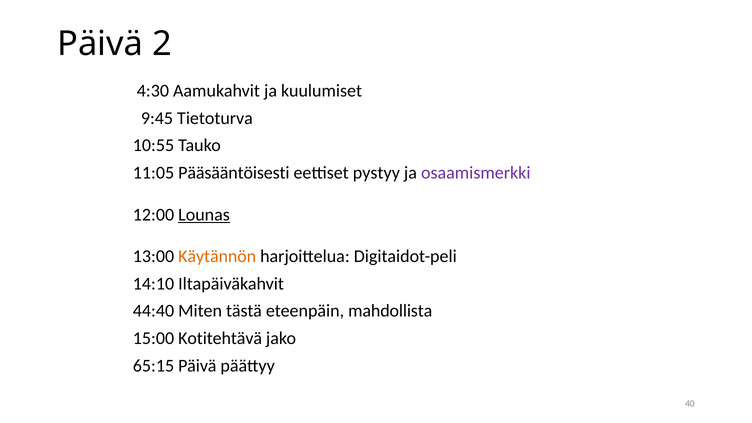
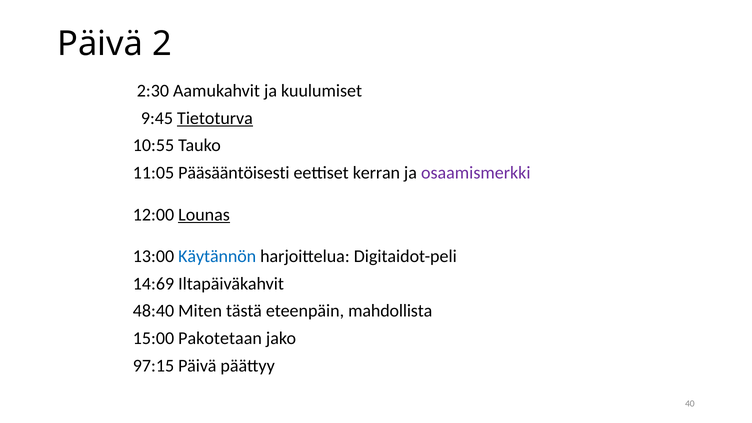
4:30: 4:30 -> 2:30 (153, 91)
Tietoturva underline: none -> present (215, 118)
pystyy: pystyy -> kerran (376, 173)
Käytännön colour: orange -> blue (217, 256)
14:10: 14:10 -> 14:69 (153, 284)
44:40: 44:40 -> 48:40 (153, 311)
Kotitehtävä: Kotitehtävä -> Pakotetaan (220, 338)
65:15: 65:15 -> 97:15 (153, 366)
